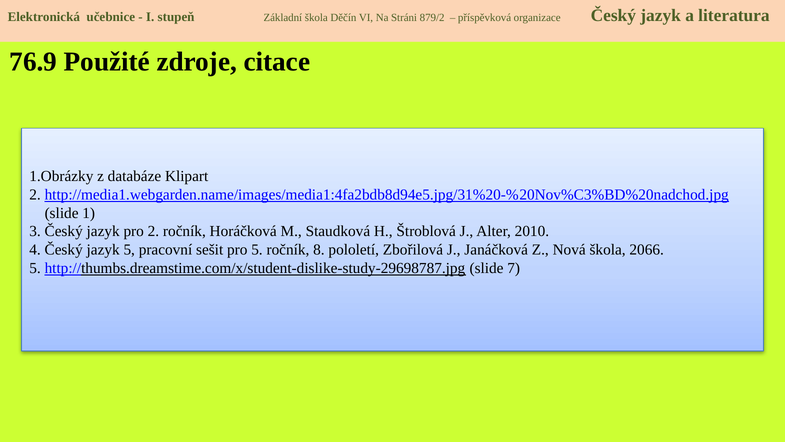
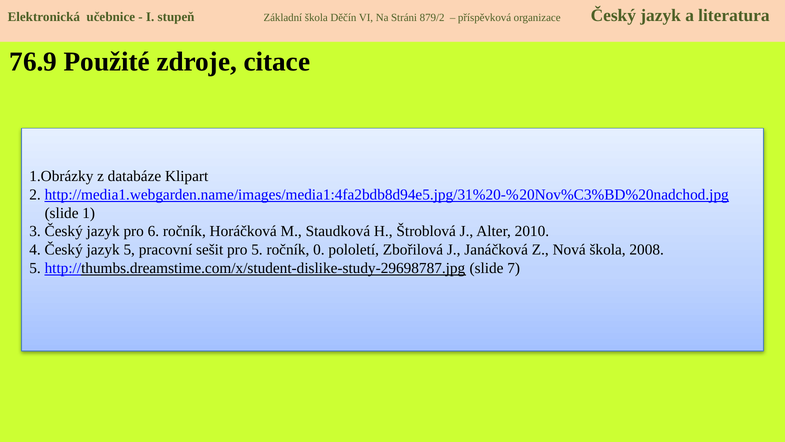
pro 2: 2 -> 6 (153, 231)
8: 8 -> 0 (319, 250)
2066: 2066 -> 2008 (647, 250)
